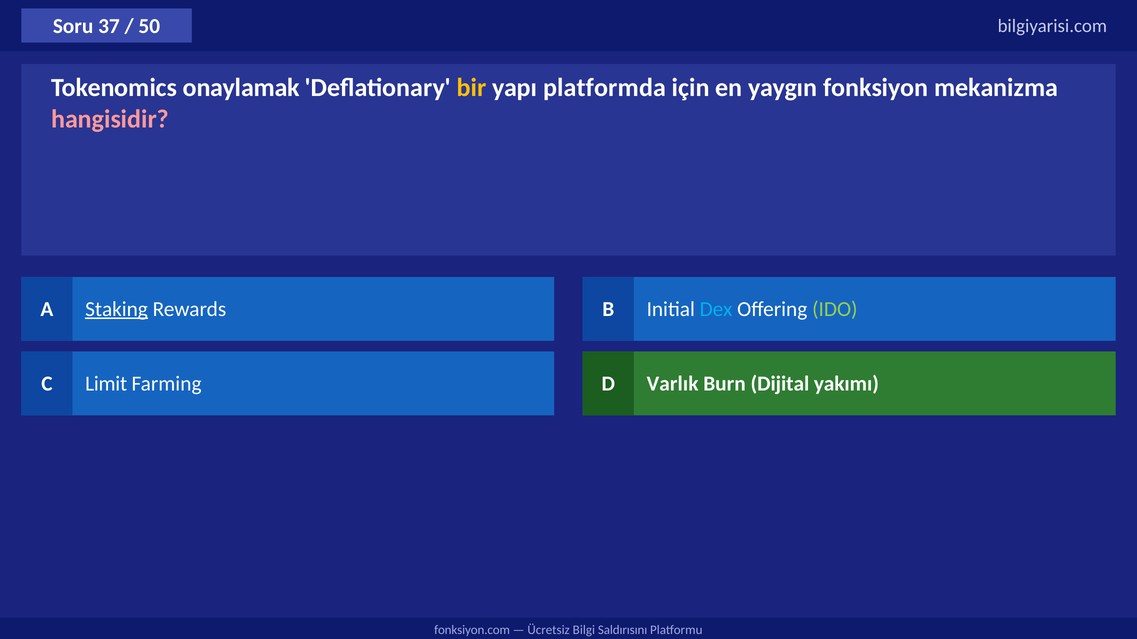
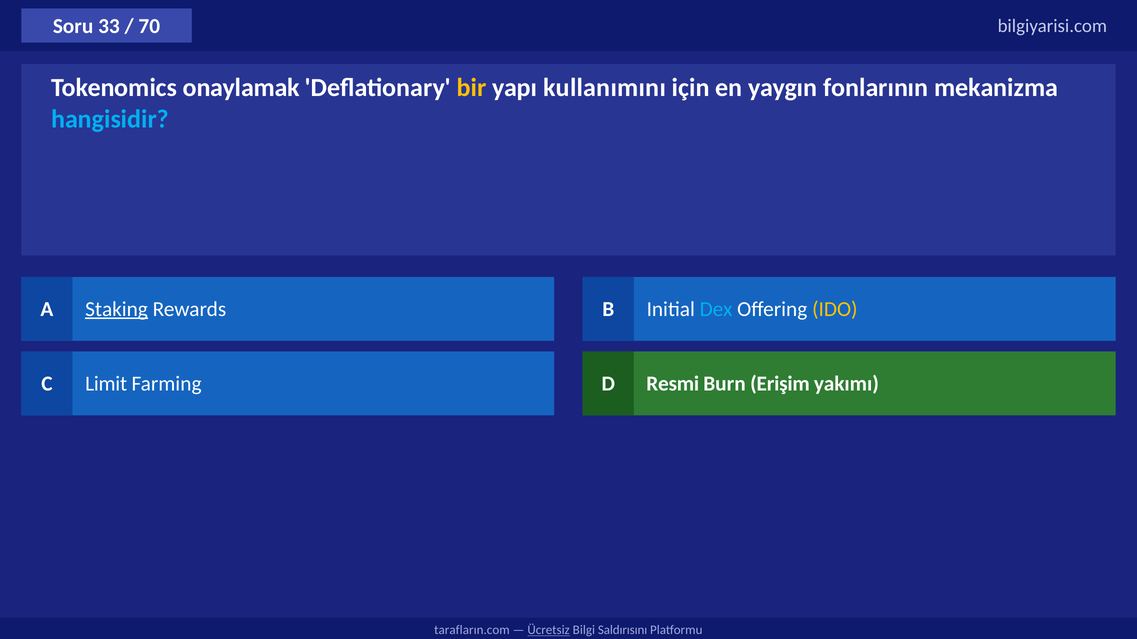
37: 37 -> 33 (109, 26)
50: 50 -> 70 (149, 26)
platformda: platformda -> kullanımını (604, 88)
fonksiyon: fonksiyon -> fonlarının (876, 88)
hangisidir colour: pink -> light blue (110, 119)
IDO colour: light green -> yellow (835, 309)
Varlık: Varlık -> Resmi (673, 384)
Dijital: Dijital -> Erişim (780, 384)
fonksiyon.com: fonksiyon.com -> tarafların.com (472, 631)
Ücretsiz underline: none -> present (549, 631)
